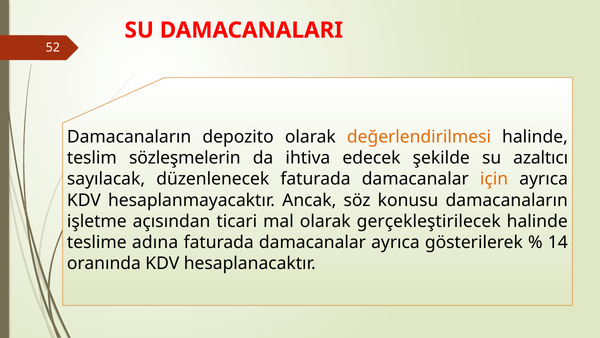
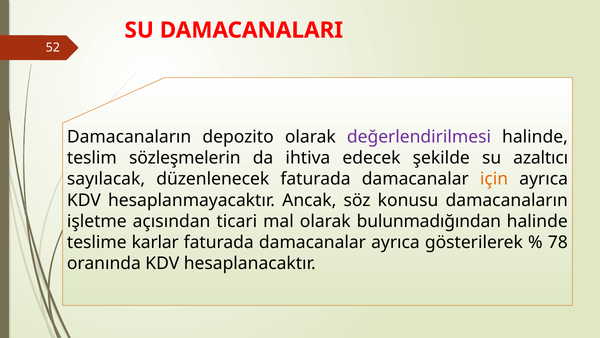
değerlendirilmesi colour: orange -> purple (419, 137)
gerçekleştirilecek: gerçekleştirilecek -> bulunmadığından (429, 221)
adına: adına -> karlar (155, 242)
14: 14 -> 78 (558, 242)
